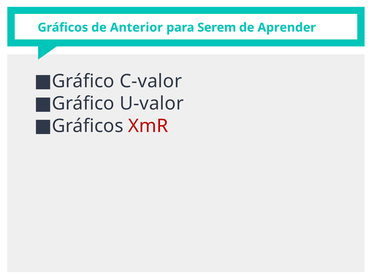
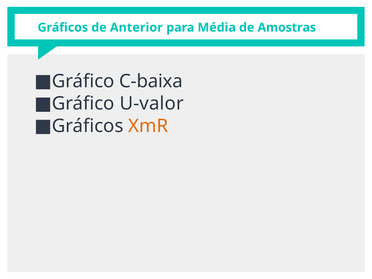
Serem: Serem -> Média (217, 28)
Aprender: Aprender -> Amostras (287, 28)
C-valor: C-valor -> C-baixa (151, 81)
XmR colour: red -> orange (148, 126)
